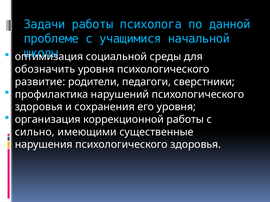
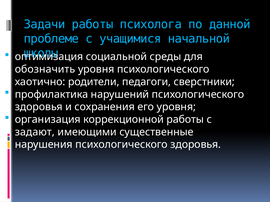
развитие: развитие -> хаотично (40, 82)
сильно: сильно -> задают (35, 132)
